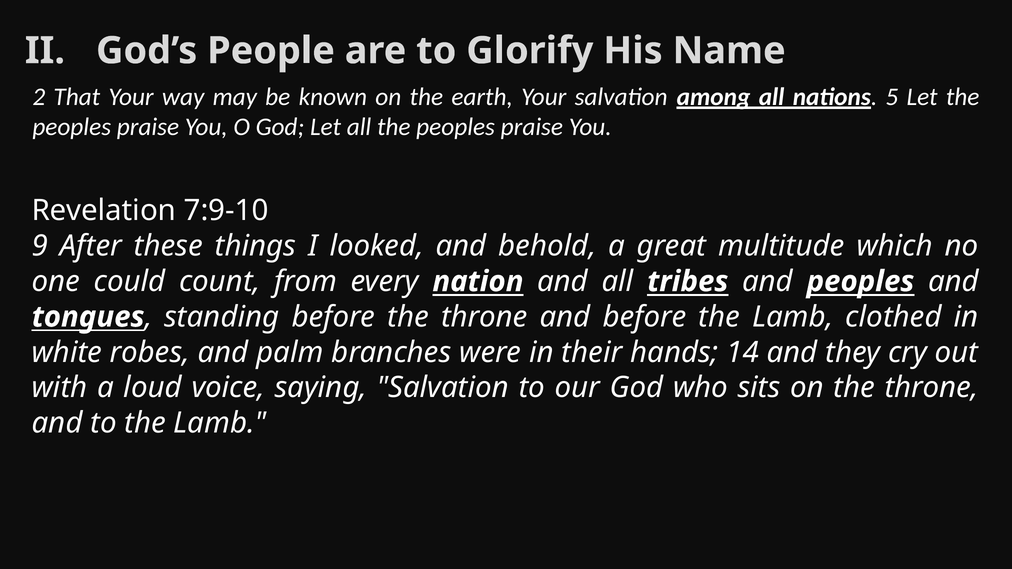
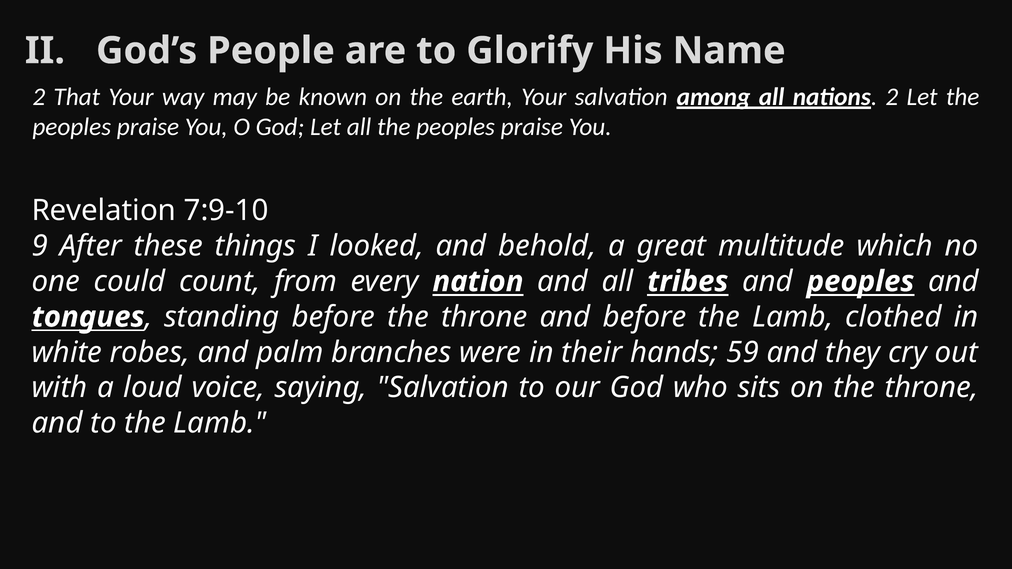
nations 5: 5 -> 2 (892, 97)
14: 14 -> 59 (743, 352)
